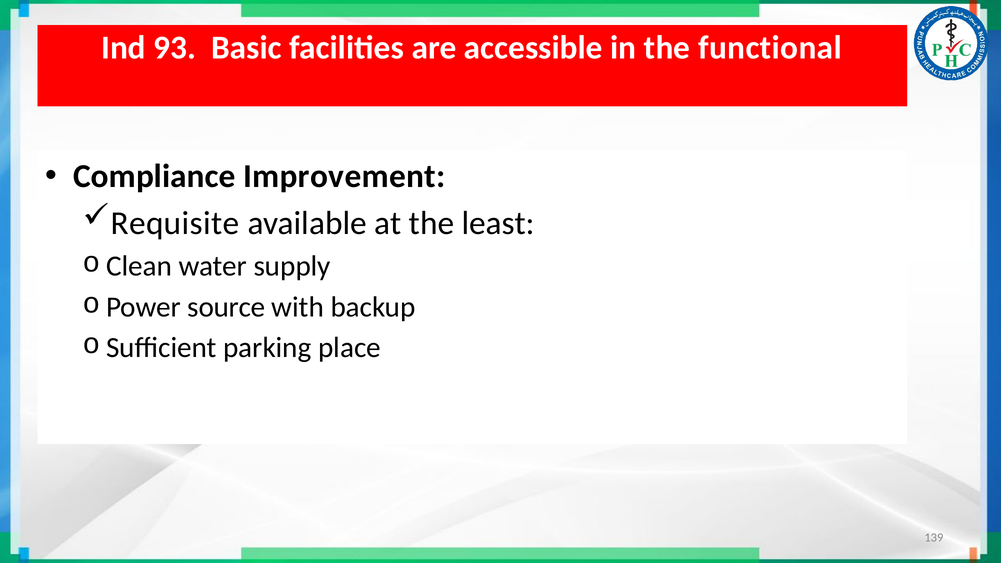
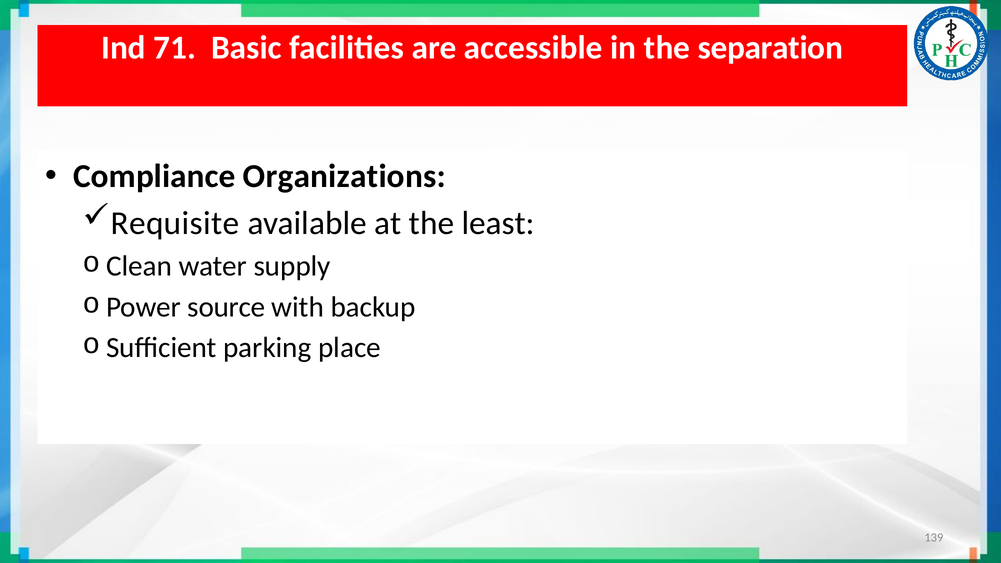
93: 93 -> 71 (175, 48)
functional: functional -> separation (770, 48)
Improvement: Improvement -> Organizations (344, 176)
